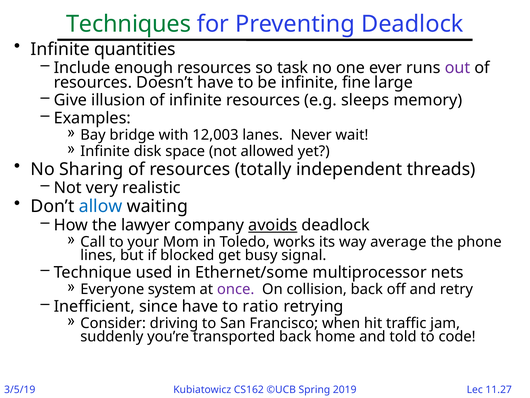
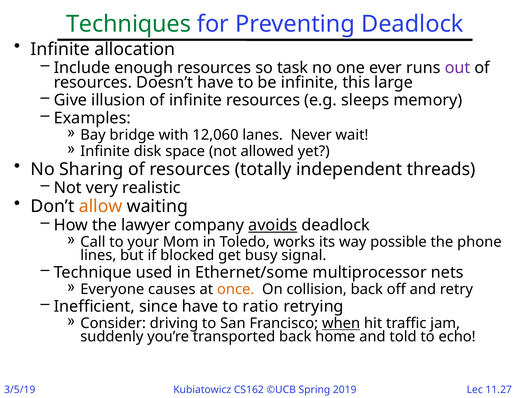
quantities: quantities -> allocation (135, 49)
fine: fine -> this (356, 82)
12,003: 12,003 -> 12,060 (215, 135)
allow colour: blue -> orange (101, 206)
average: average -> possible (398, 242)
system: system -> causes (172, 289)
once colour: purple -> orange (236, 289)
when underline: none -> present (341, 323)
code: code -> echo (457, 336)
